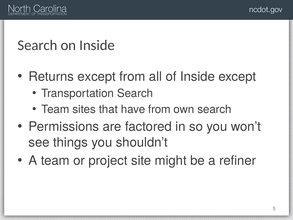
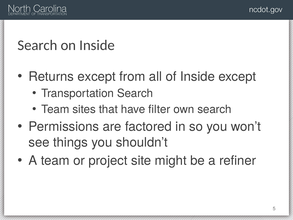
have from: from -> filter (159, 109)
